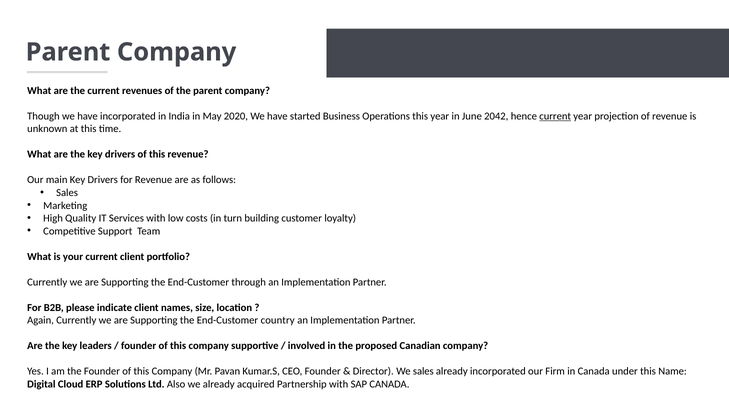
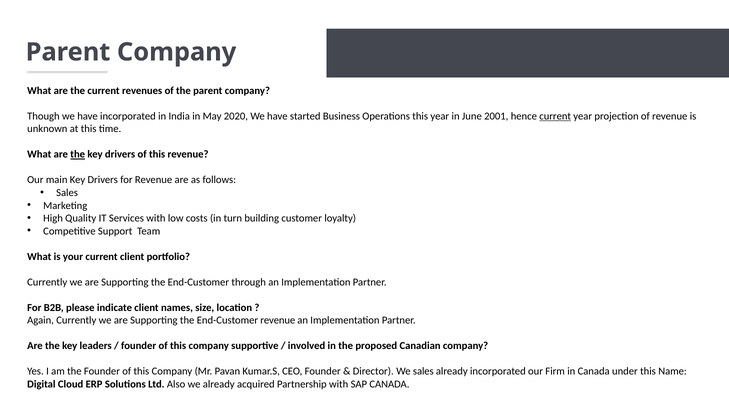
2042: 2042 -> 2001 (496, 116)
the underline: none -> present (78, 154)
End-Customer country: country -> revenue (278, 320)
